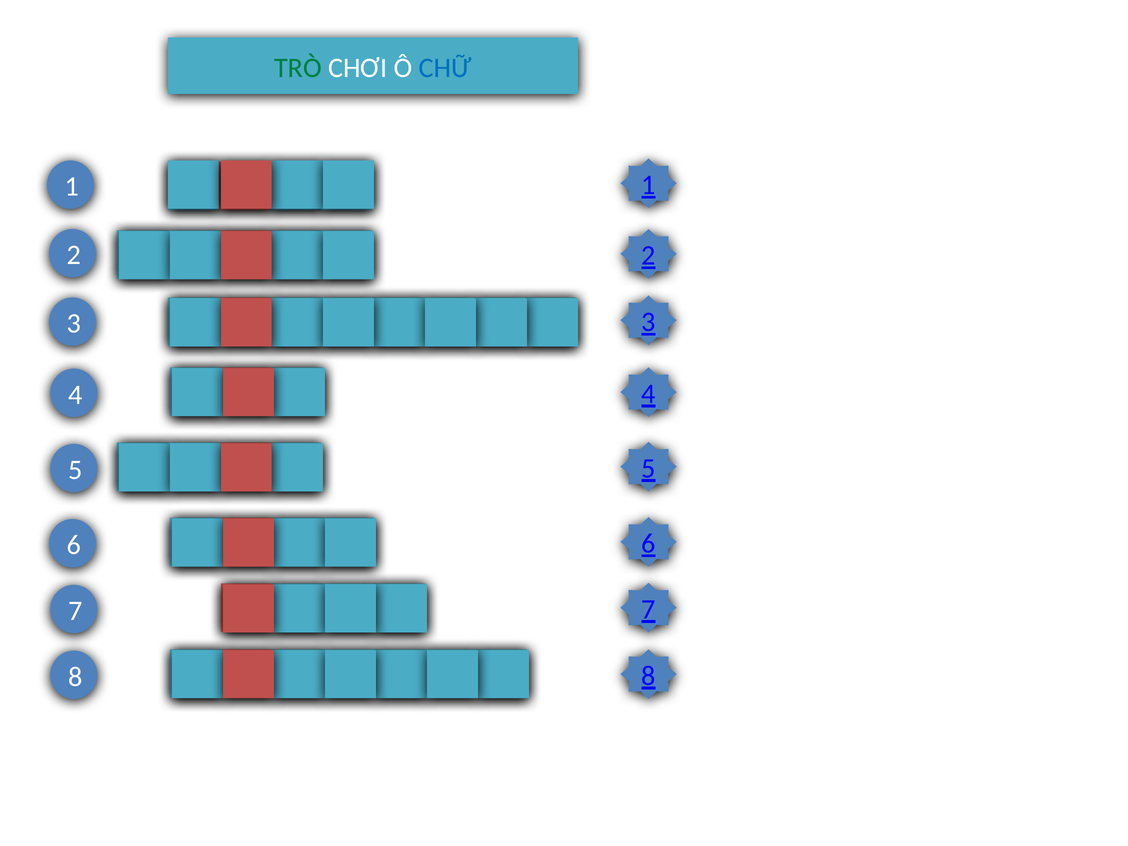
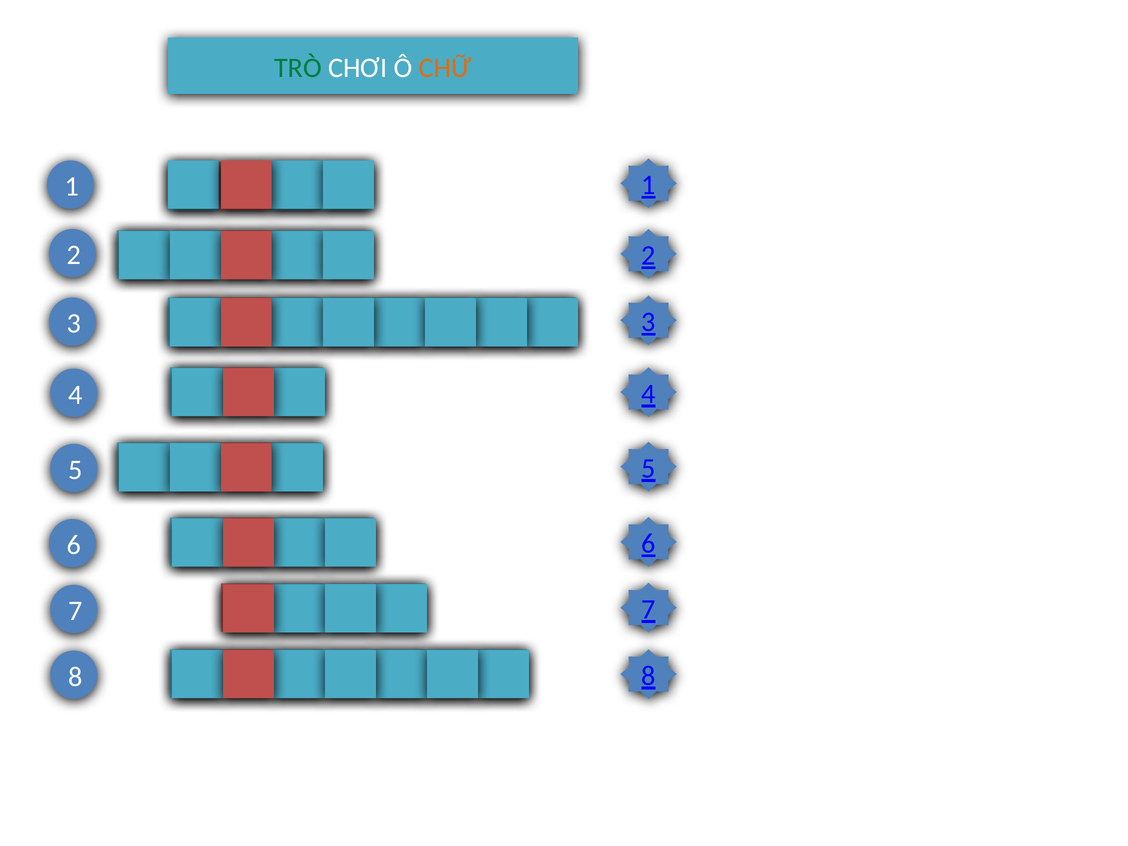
CHỮ colour: blue -> orange (445, 68)
